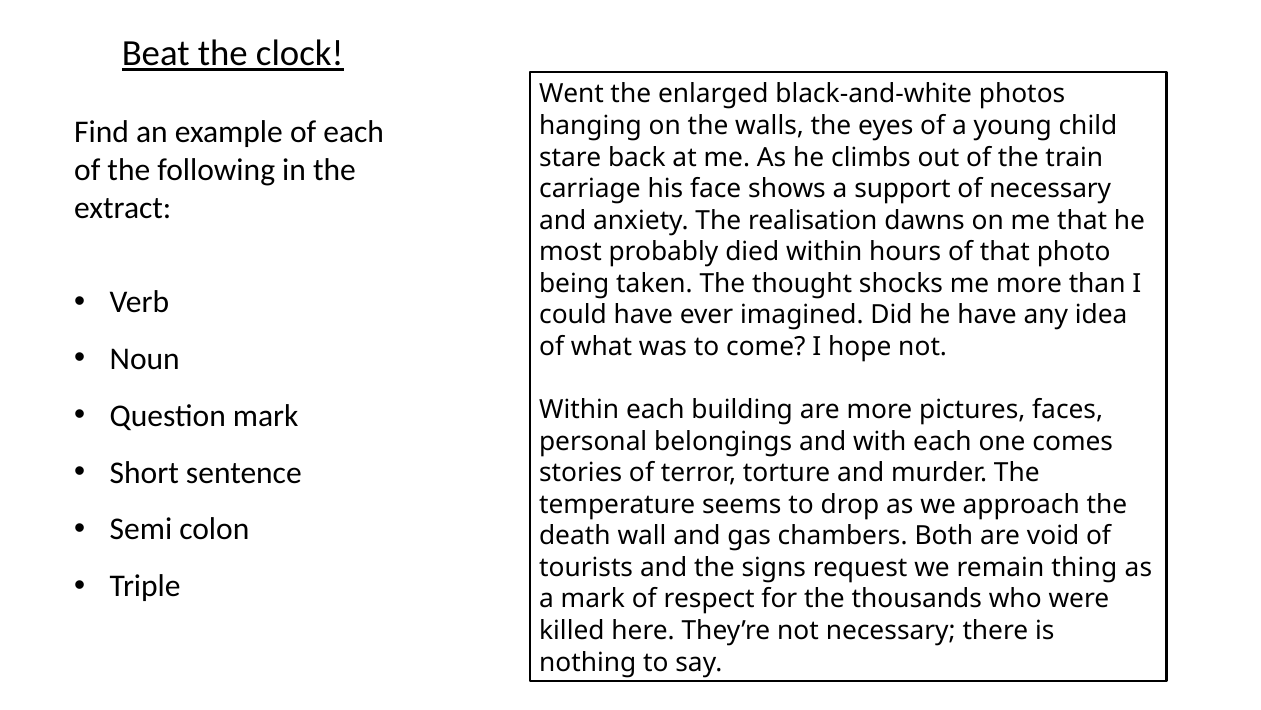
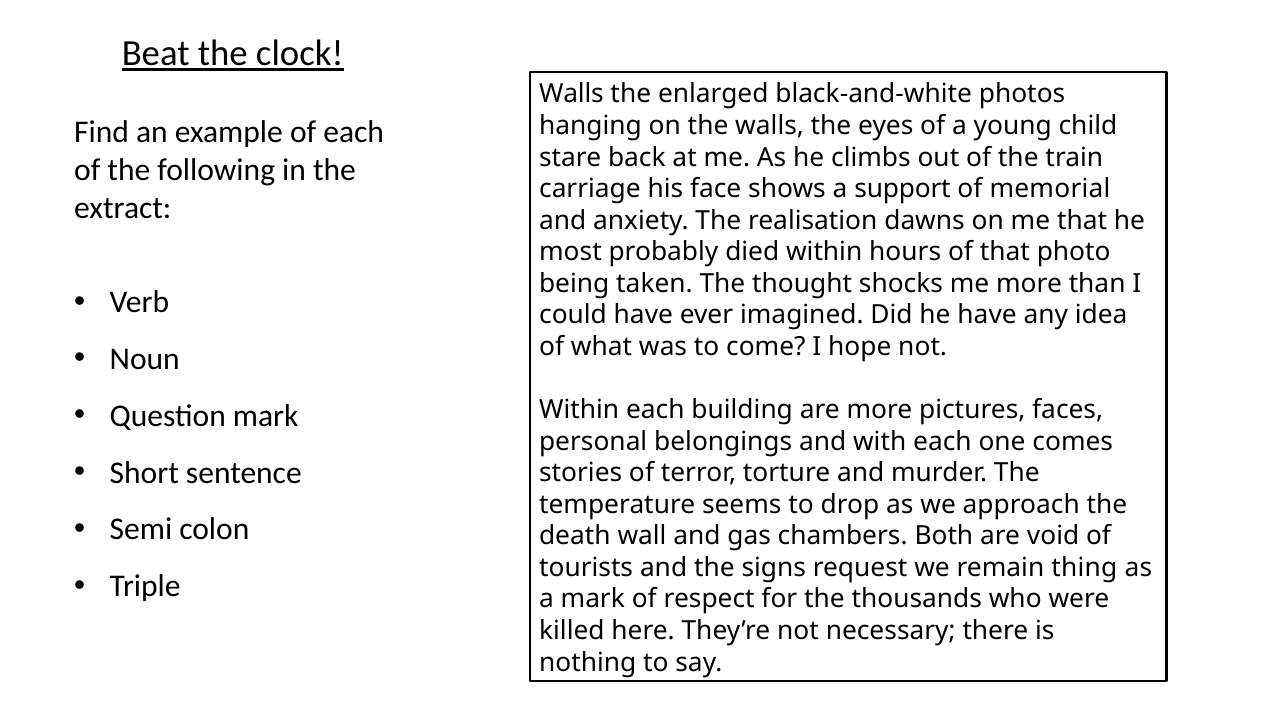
Went: Went -> Walls (571, 94)
of necessary: necessary -> memorial (1050, 189)
